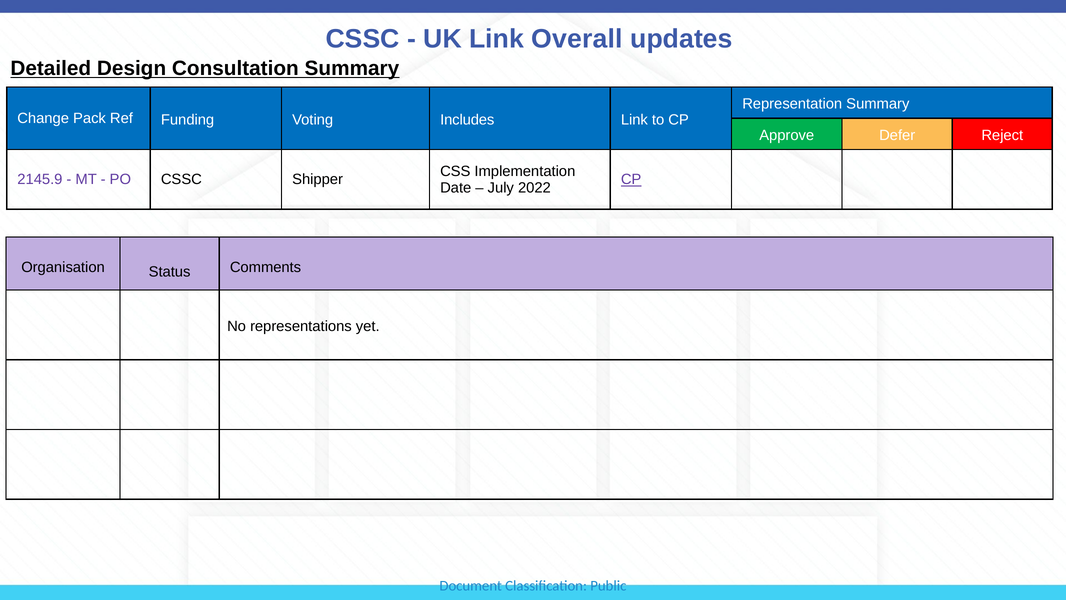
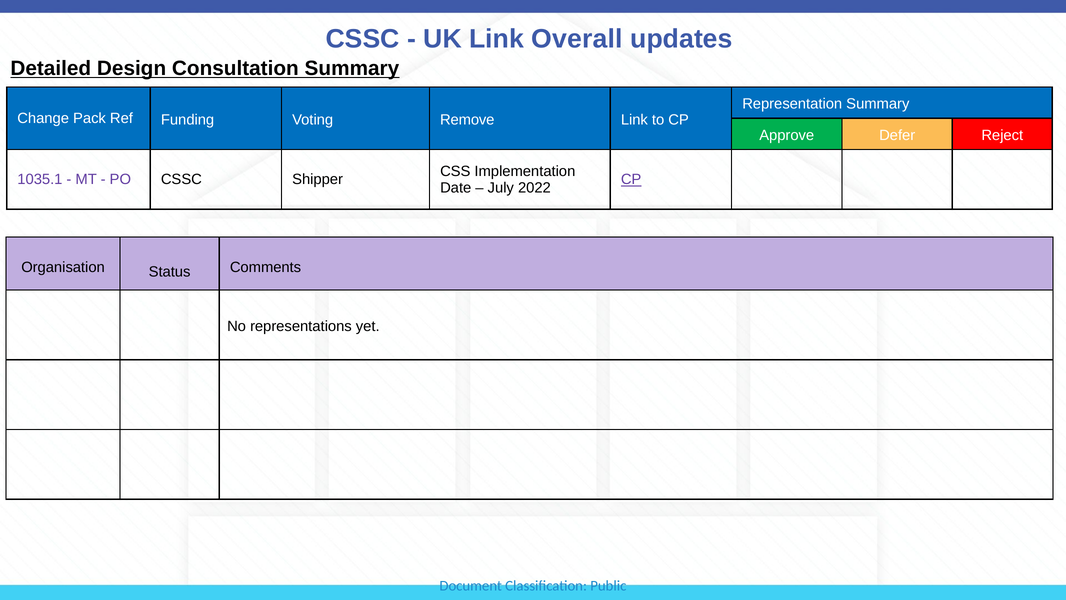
Includes: Includes -> Remove (467, 120)
2145.9: 2145.9 -> 1035.1 (40, 179)
